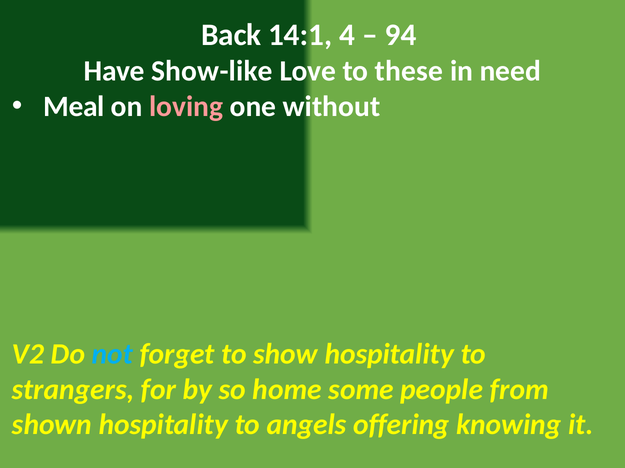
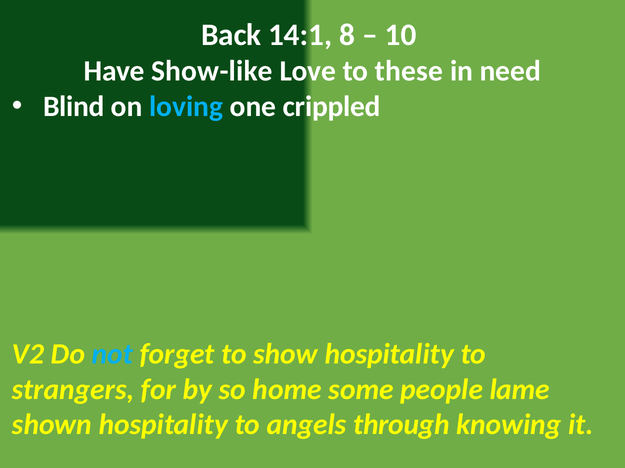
4: 4 -> 8 (347, 35)
94: 94 -> 10 (401, 35)
Meal: Meal -> Blind (74, 107)
loving colour: pink -> light blue (186, 107)
without: without -> crippled (332, 107)
from: from -> lame (520, 390)
offering: offering -> through (401, 425)
